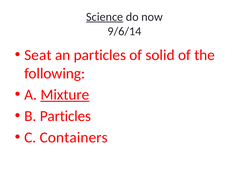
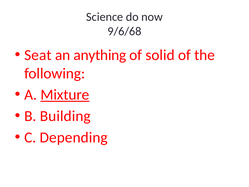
Science underline: present -> none (105, 17)
9/6/14: 9/6/14 -> 9/6/68 (124, 31)
an particles: particles -> anything (100, 55)
B Particles: Particles -> Building (65, 116)
Containers: Containers -> Depending (74, 137)
